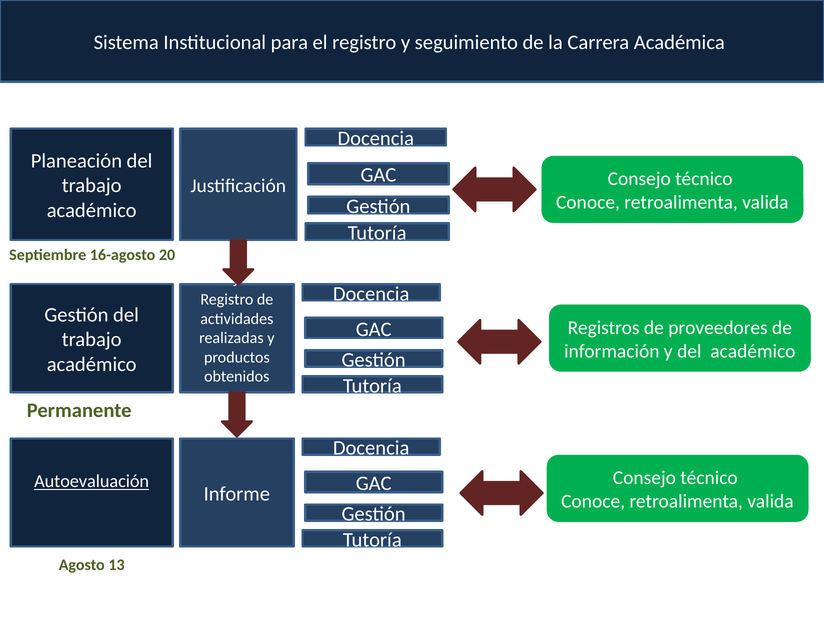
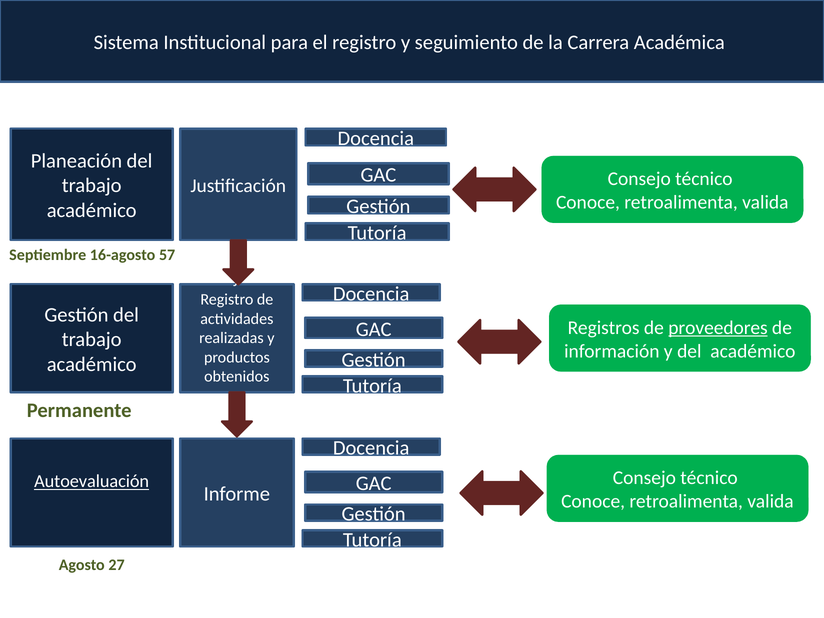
20: 20 -> 57 (167, 255)
proveedores underline: none -> present (718, 328)
13: 13 -> 27 (117, 565)
